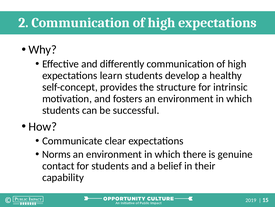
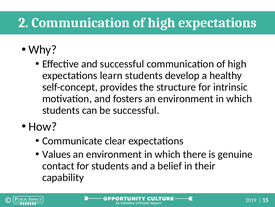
and differently: differently -> successful (122, 64)
Norms: Norms -> Values (56, 154)
